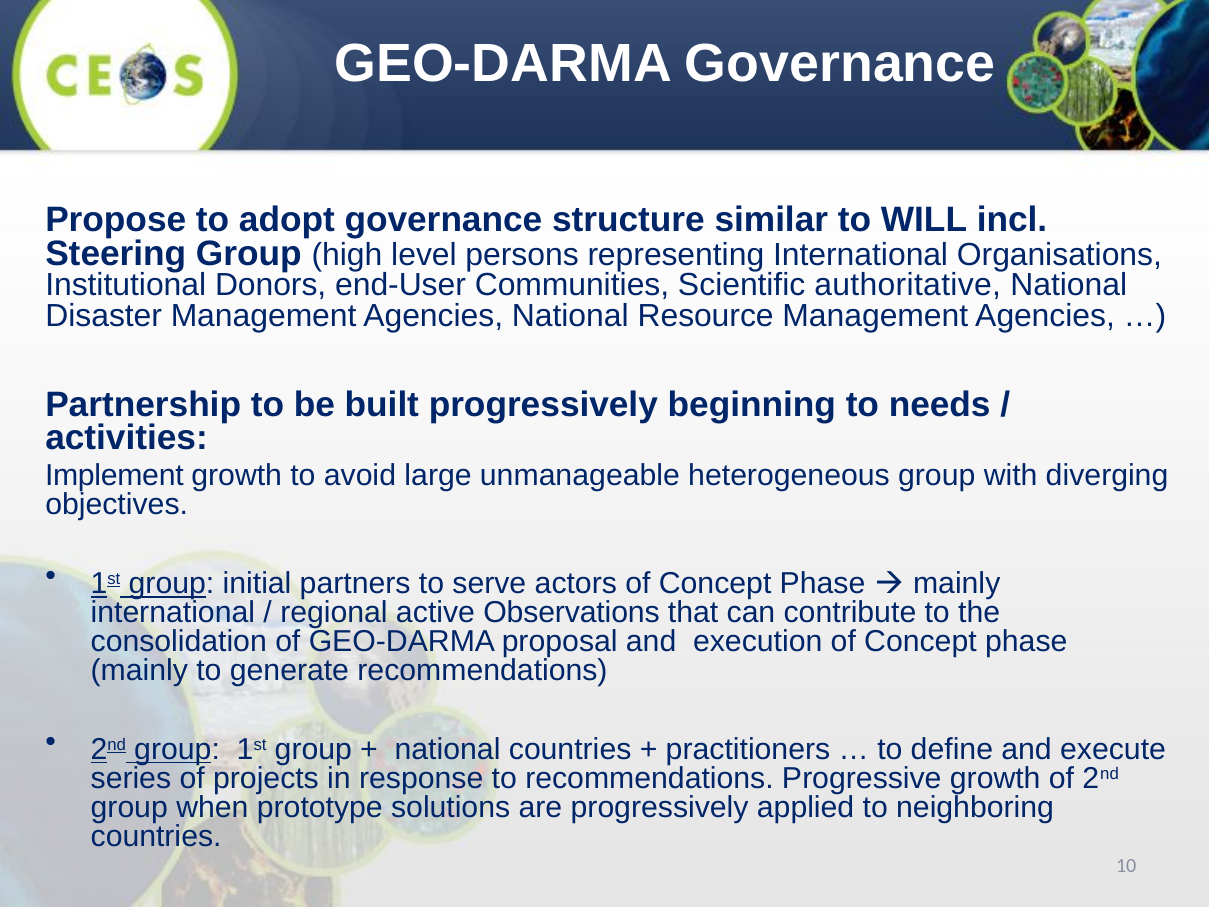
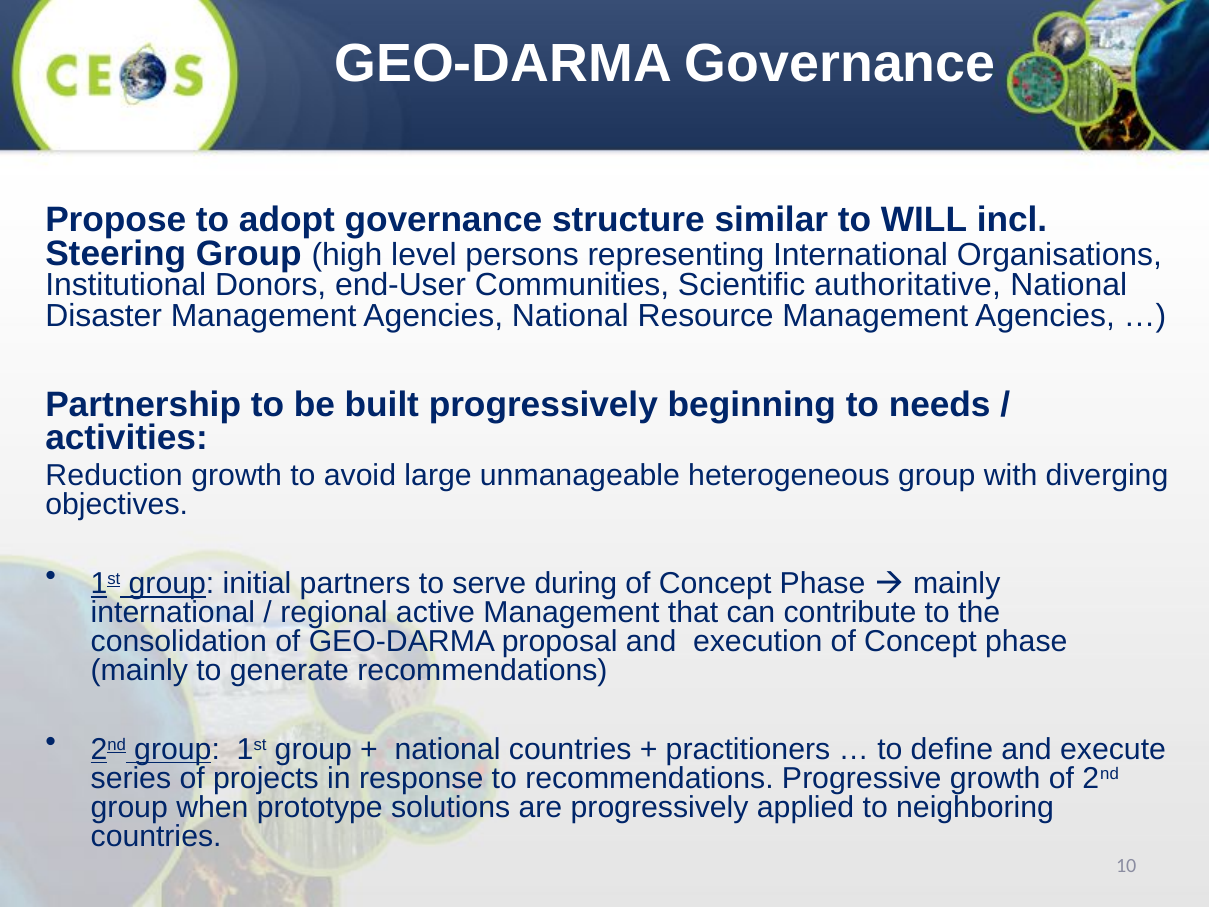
Implement: Implement -> Reduction (114, 476)
actors: actors -> during (576, 583)
active Observations: Observations -> Management (571, 612)
